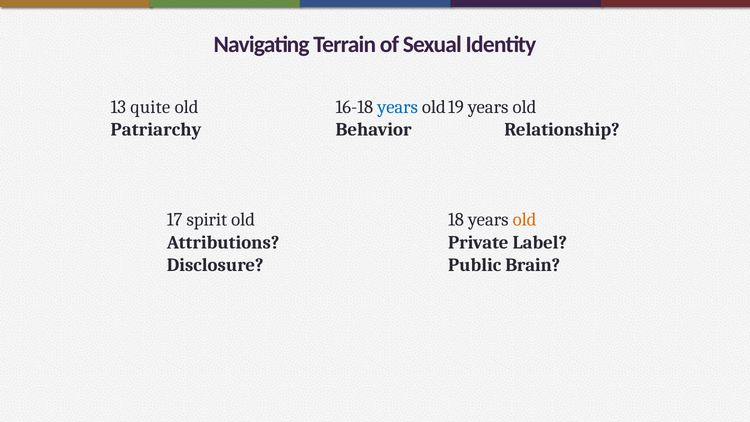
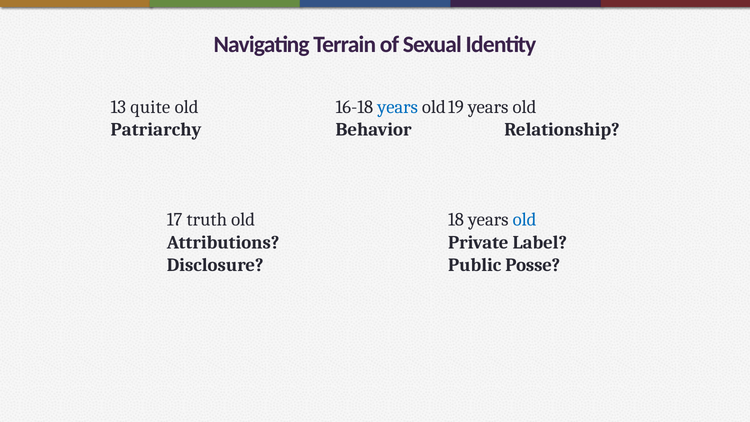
spirit: spirit -> truth (207, 220)
old colour: orange -> blue (525, 220)
Brain: Brain -> Posse (533, 265)
